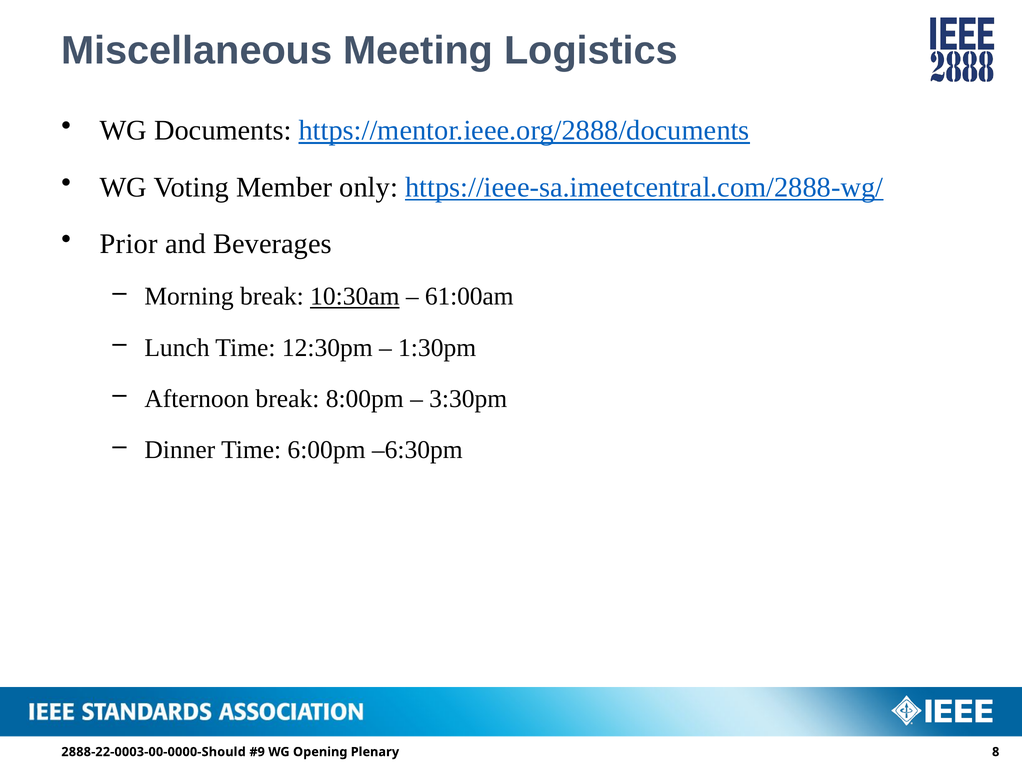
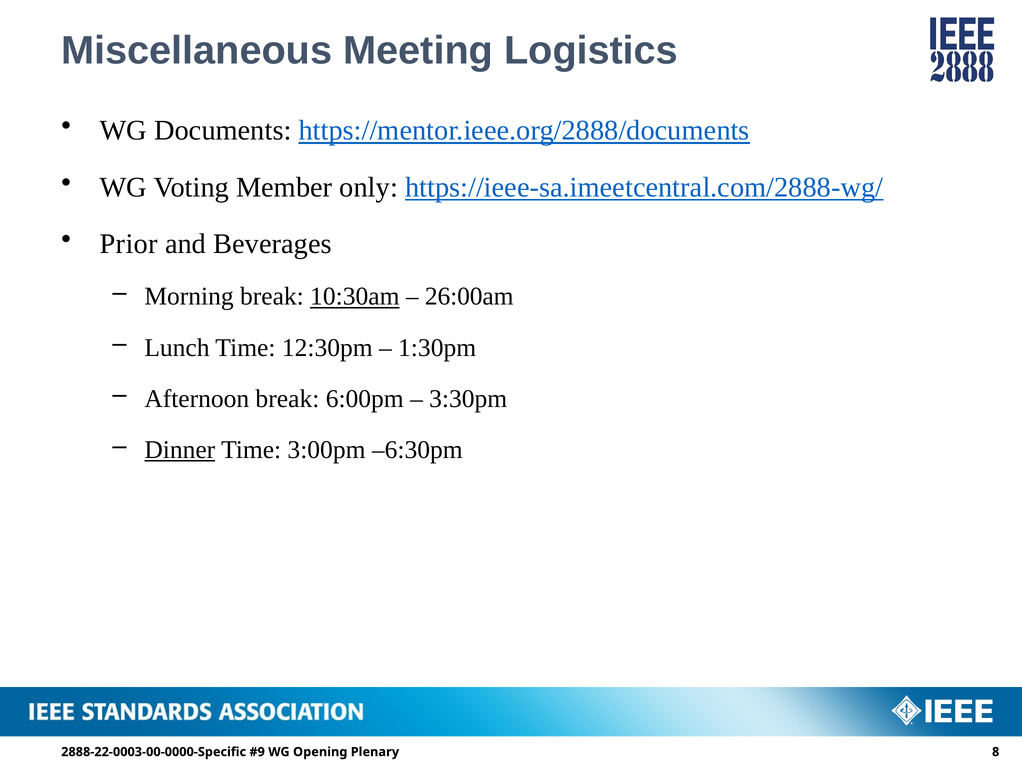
61:00am: 61:00am -> 26:00am (469, 297)
8:00pm: 8:00pm -> 6:00pm (365, 399)
Dinner underline: none -> present (180, 450)
6:00pm: 6:00pm -> 3:00pm (327, 450)
2888-22-0003-00-0000-Should: 2888-22-0003-00-0000-Should -> 2888-22-0003-00-0000-Specific (154, 752)
